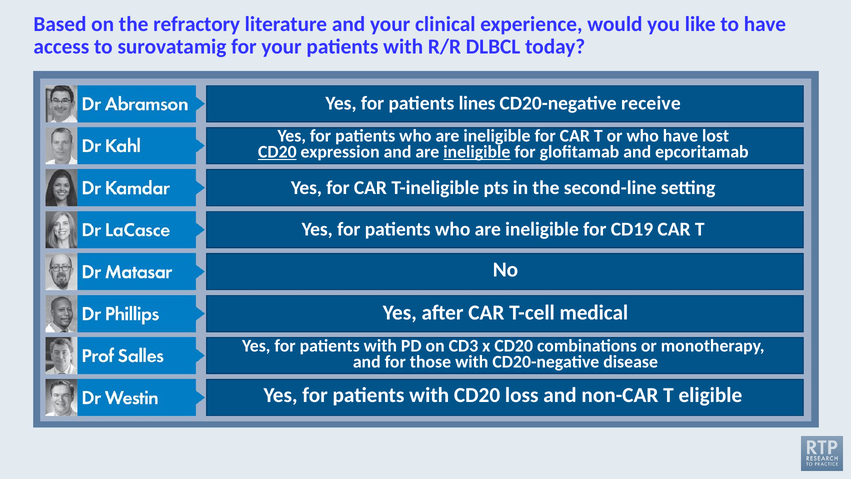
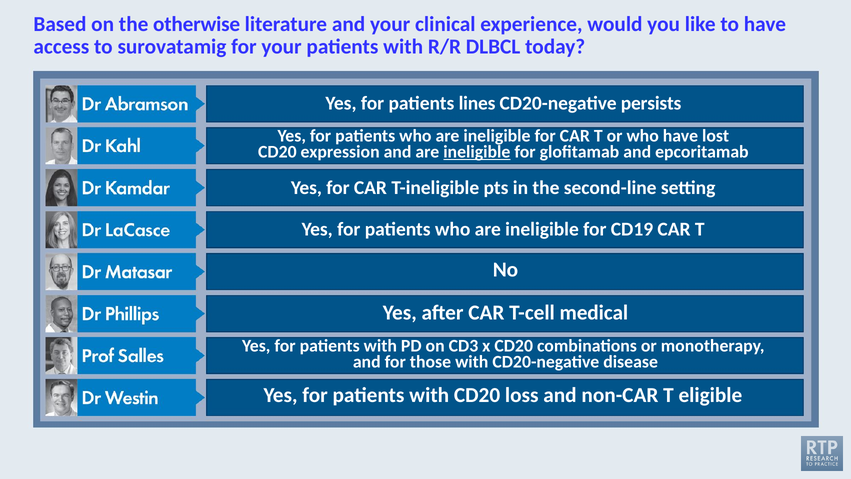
refractory: refractory -> otherwise (197, 24)
receive: receive -> persists (651, 103)
CD20 underline: present -> none (277, 152)
